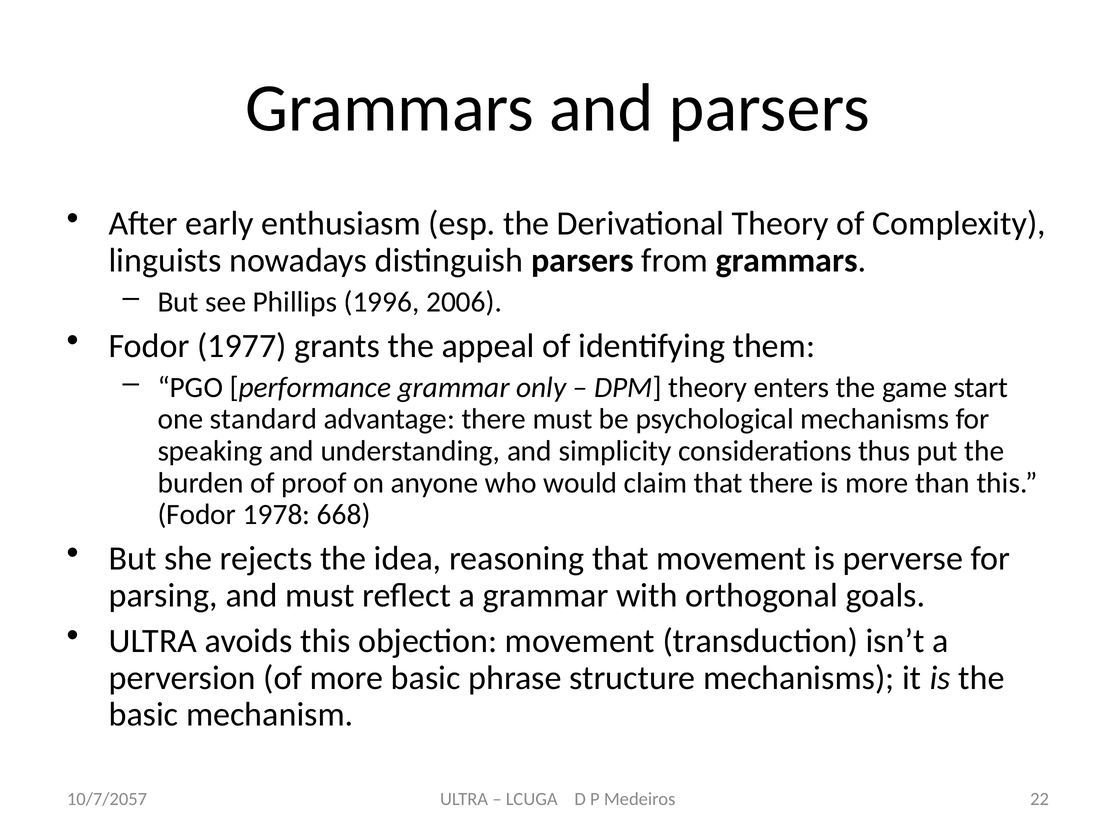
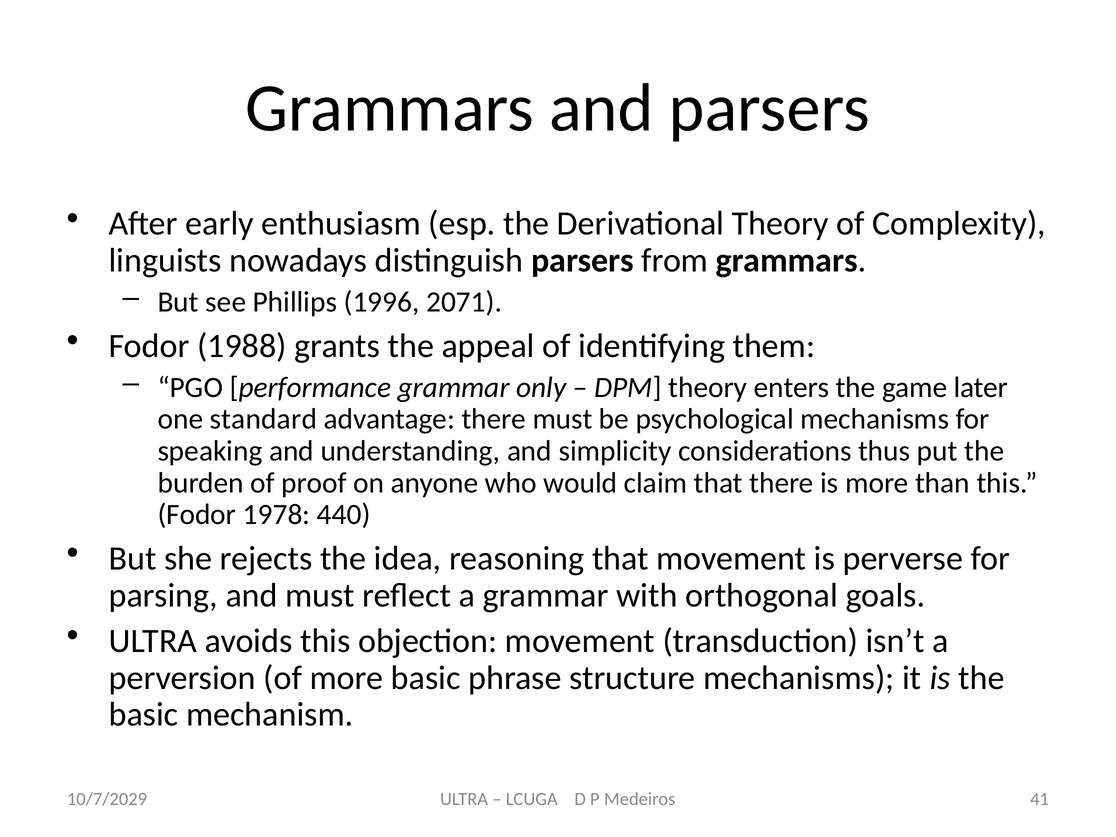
2006: 2006 -> 2071 (464, 302)
1977: 1977 -> 1988 (242, 346)
start: start -> later (981, 387)
668: 668 -> 440 (344, 515)
22: 22 -> 41 (1040, 799)
10/7/2057: 10/7/2057 -> 10/7/2029 (107, 799)
